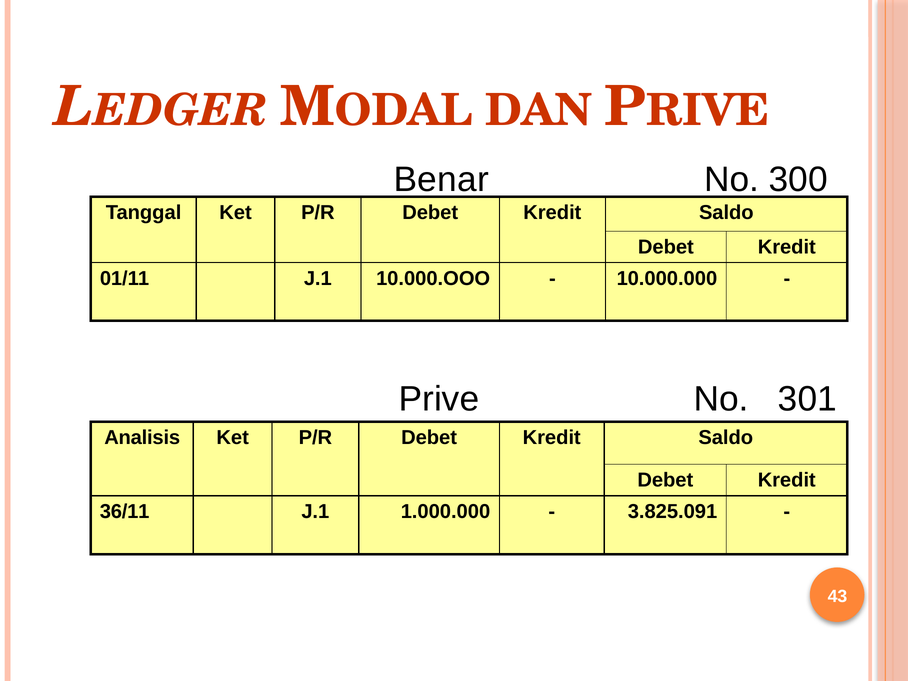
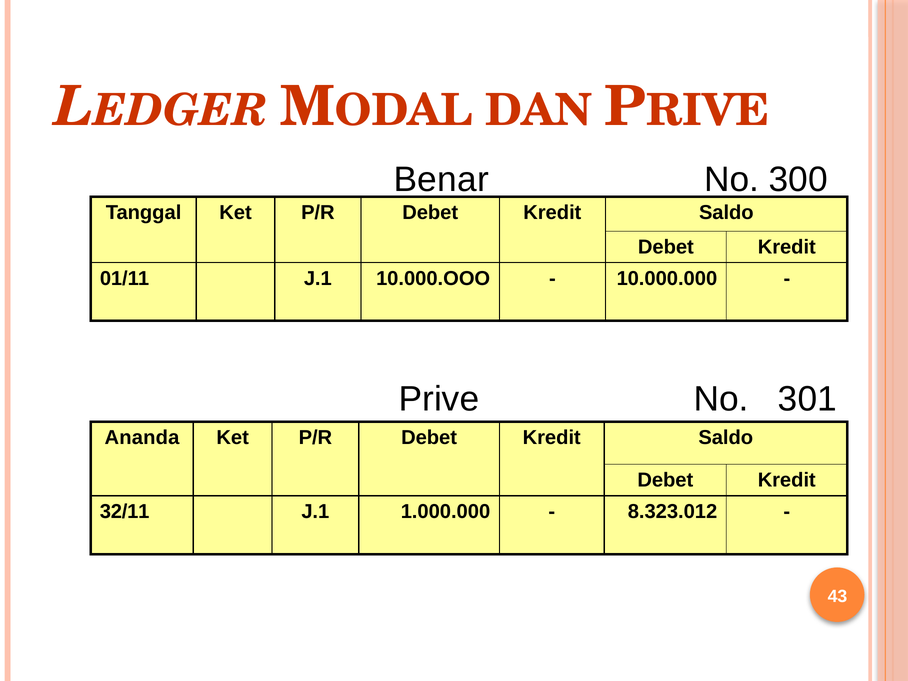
Analisis: Analisis -> Ananda (142, 438)
36/11: 36/11 -> 32/11 (125, 512)
3.825.091: 3.825.091 -> 8.323.012 (673, 512)
